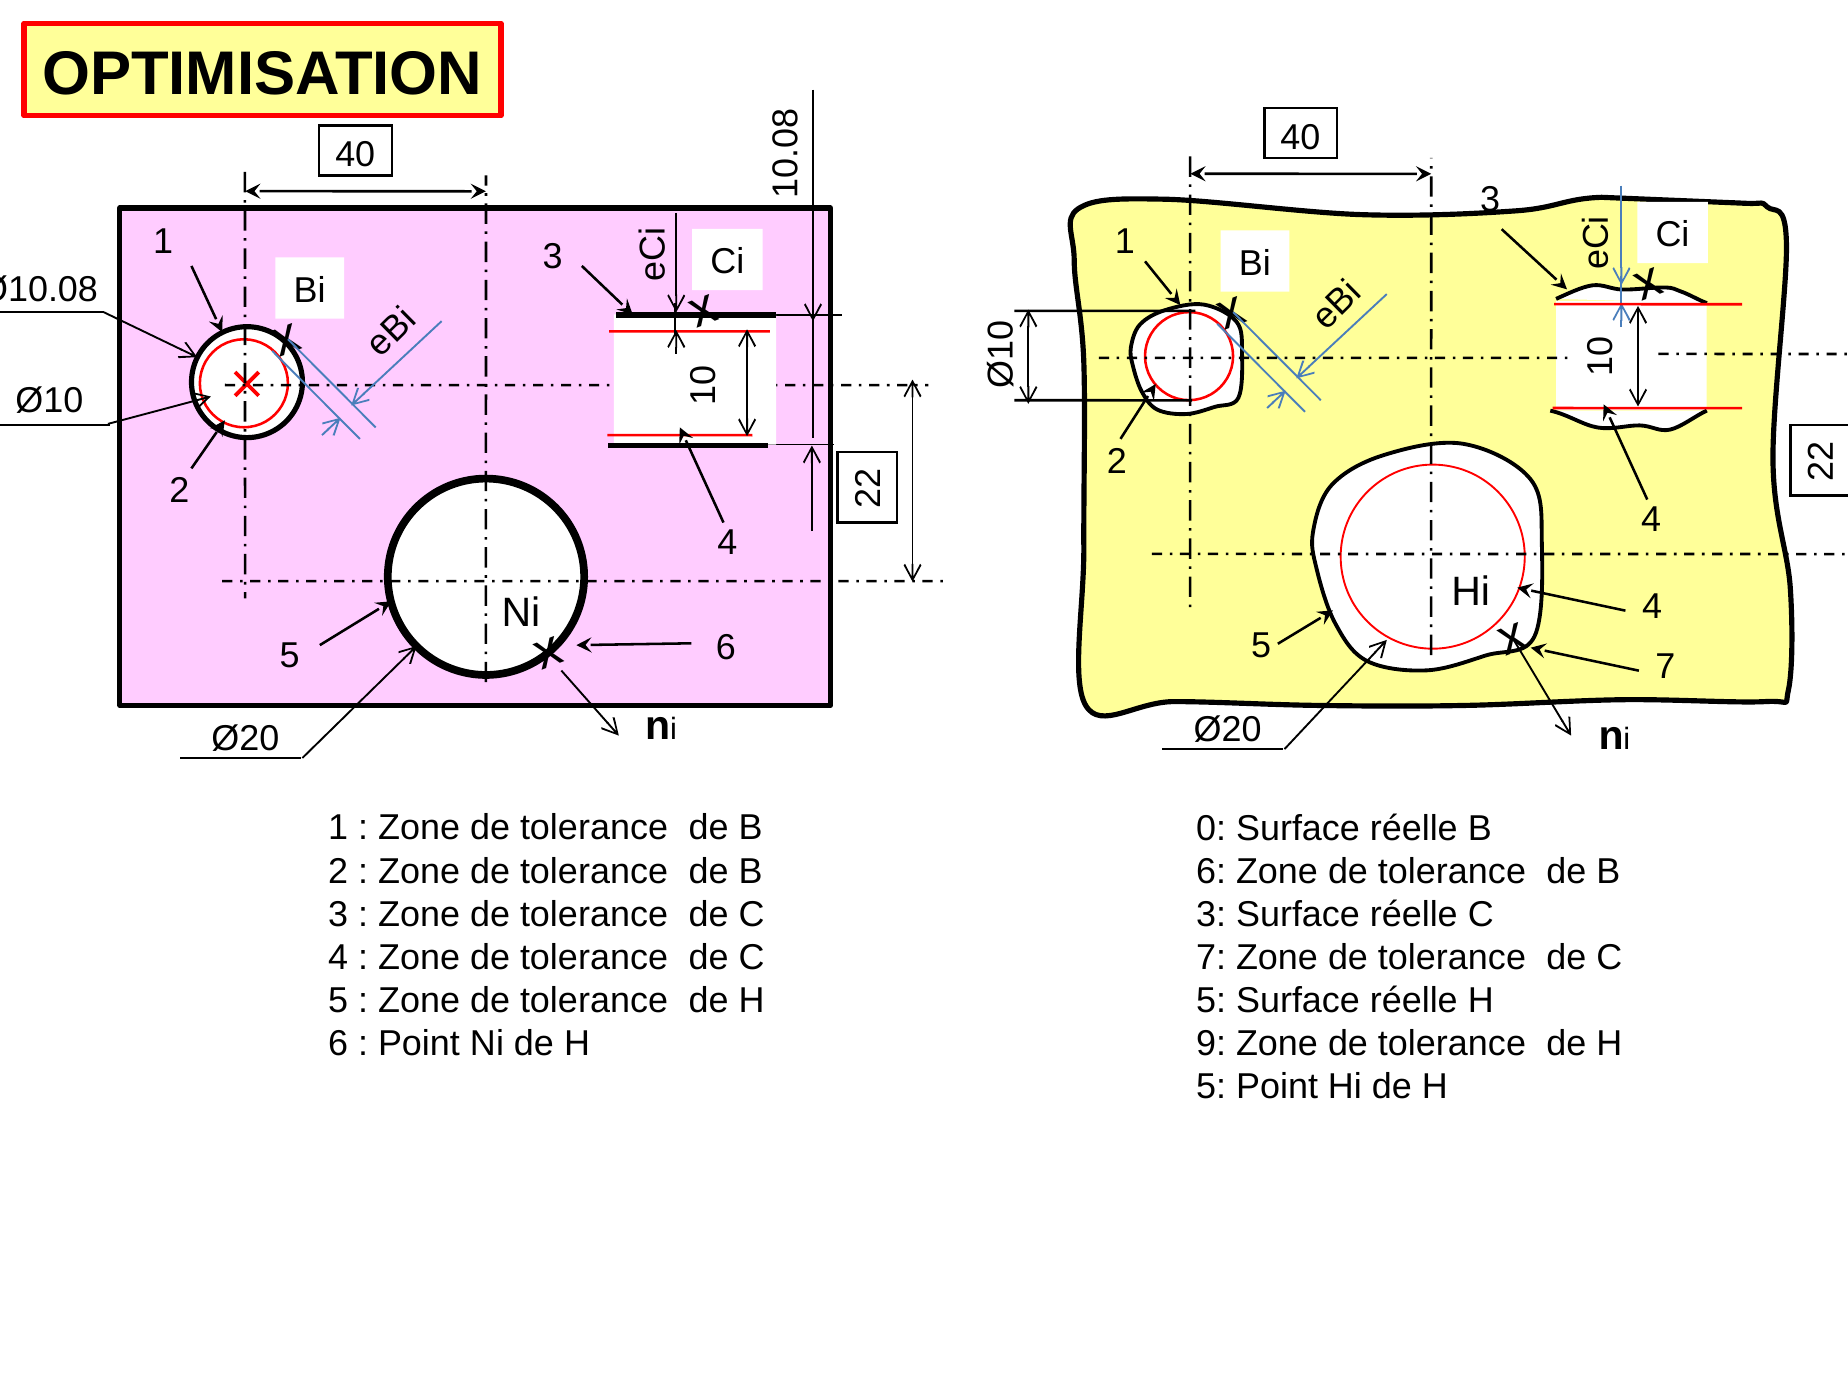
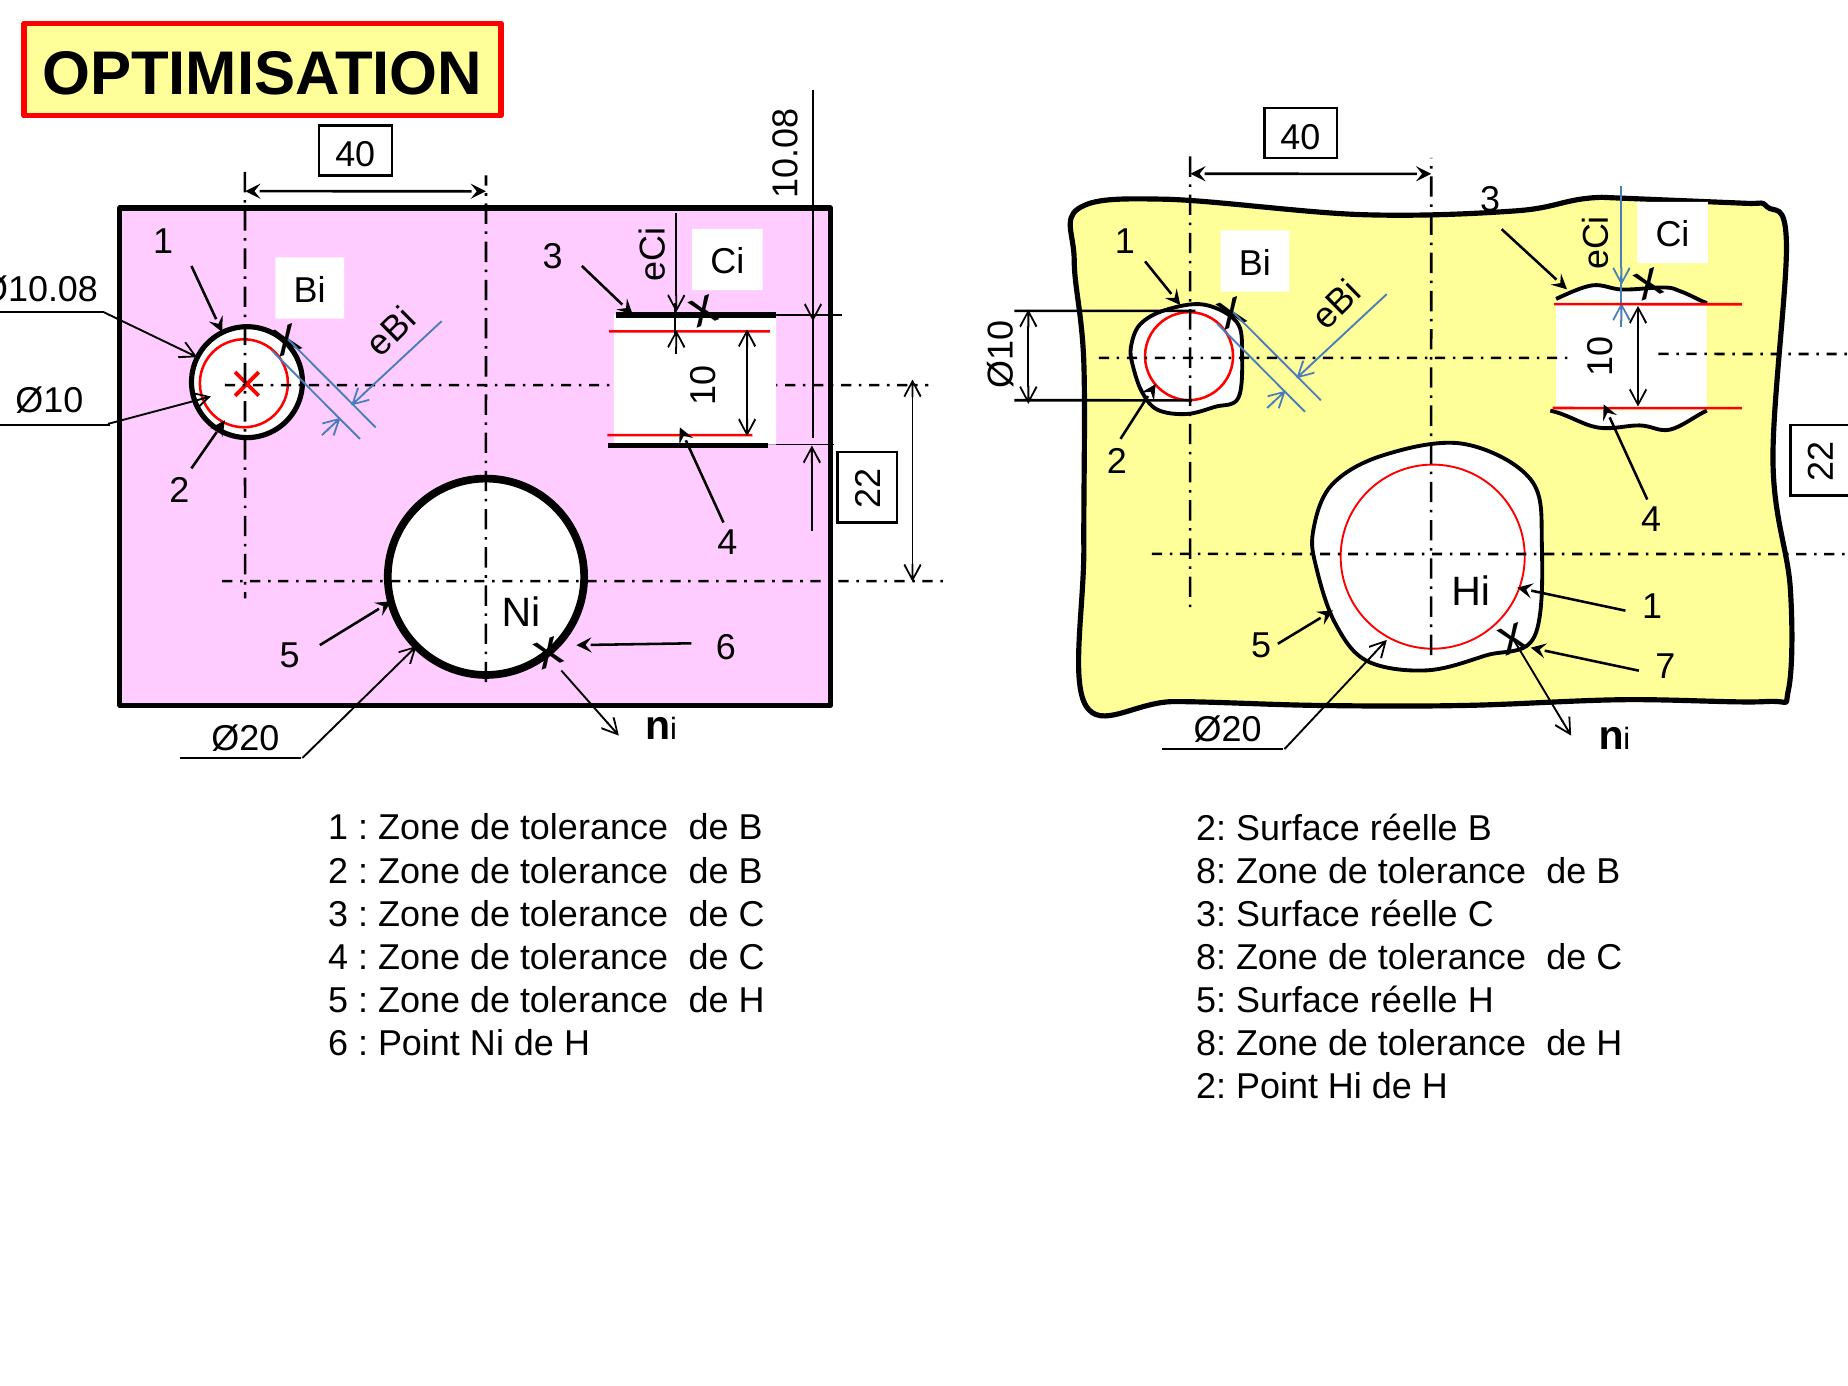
Hi 4: 4 -> 1 (1652, 606)
0: 0 -> 2 (1211, 828)
6: 6 -> 8 (1211, 871)
7: 7 -> 8 (1211, 958)
9: 9 -> 8 (1211, 1044)
5: 5 -> 2 (1211, 1087)
